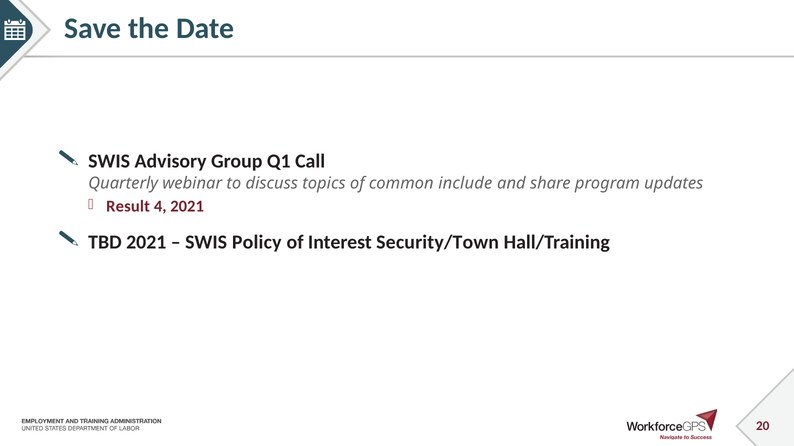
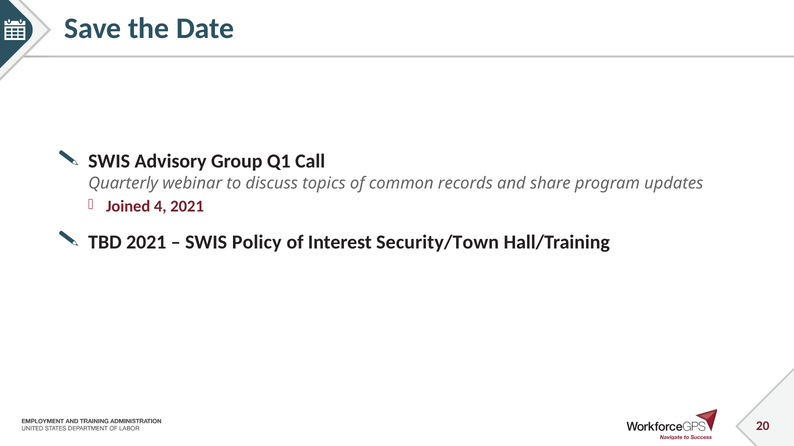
include: include -> records (465, 184)
Result: Result -> Joined (128, 207)
